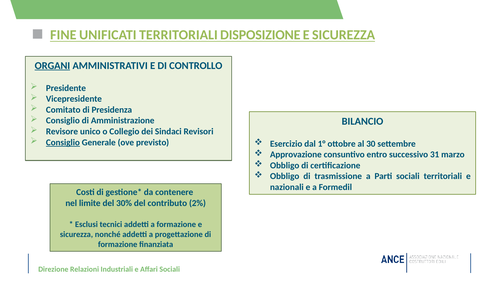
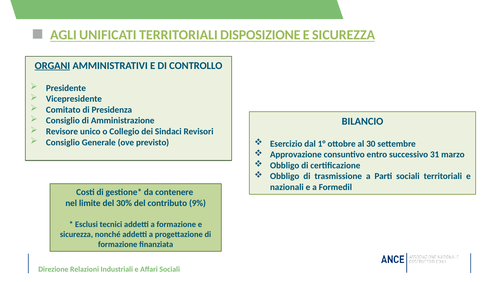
FINE: FINE -> AGLI (63, 35)
Consiglio underline: present -> none (63, 142)
2%: 2% -> 9% (197, 203)
